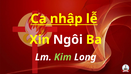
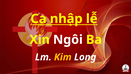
Kim colour: light green -> yellow (63, 57)
